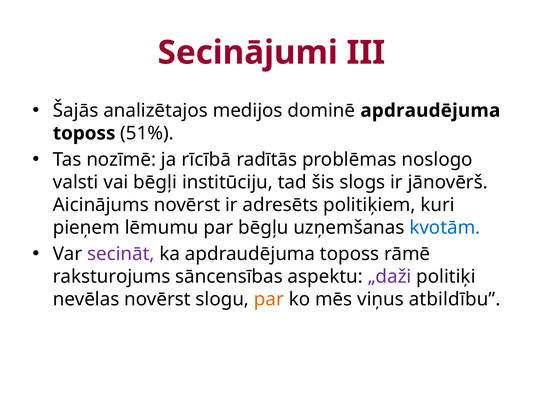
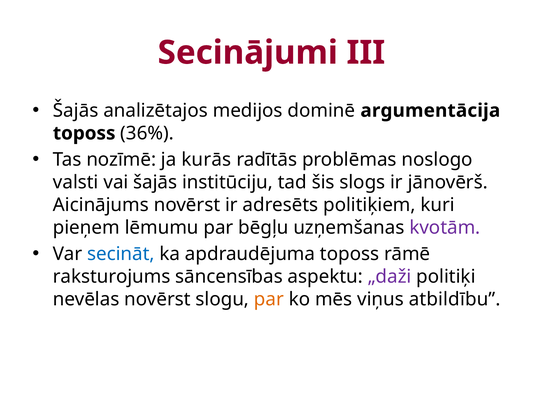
dominē apdraudējuma: apdraudējuma -> argumentācija (430, 110)
51%: 51% -> 36% (147, 133)
rīcībā: rīcībā -> kurās (206, 159)
vai bēgļi: bēgļi -> šajās (155, 182)
kvotām colour: blue -> purple (445, 227)
secināt colour: purple -> blue (121, 254)
